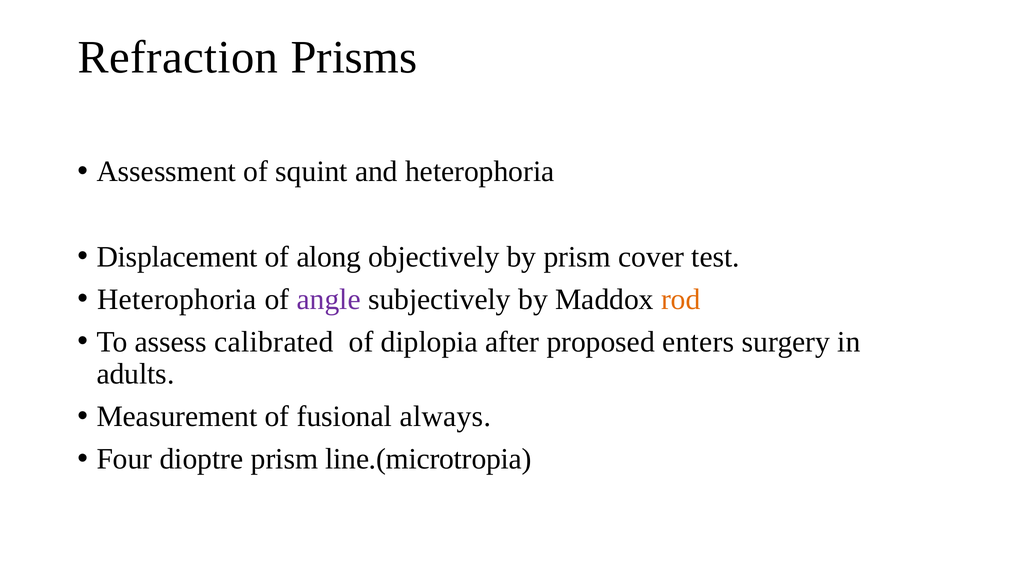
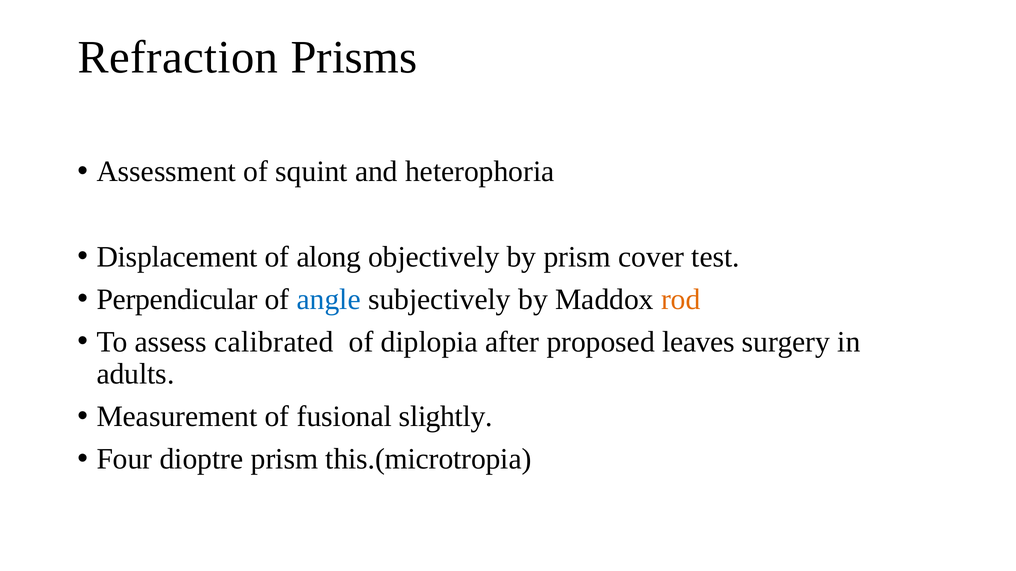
Heterophoria: Heterophoria -> Perpendicular (177, 300)
angle colour: purple -> blue (329, 300)
enters: enters -> leaves (699, 342)
always: always -> slightly (446, 417)
line.(microtropia: line.(microtropia -> this.(microtropia (428, 459)
